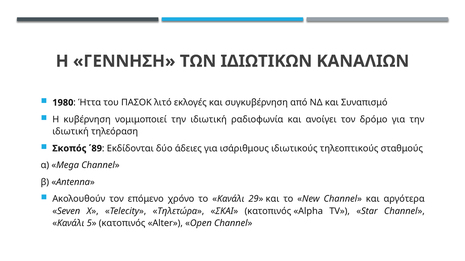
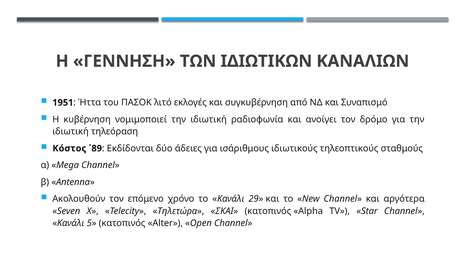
1980: 1980 -> 1951 (63, 103)
Σκοπός: Σκοπός -> Κόστος (69, 149)
